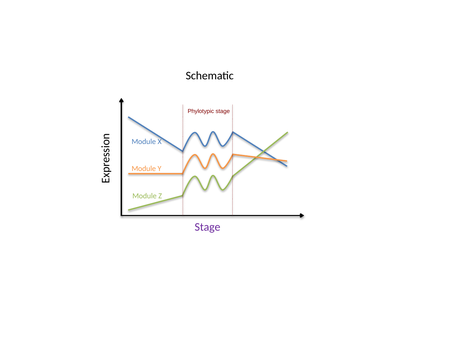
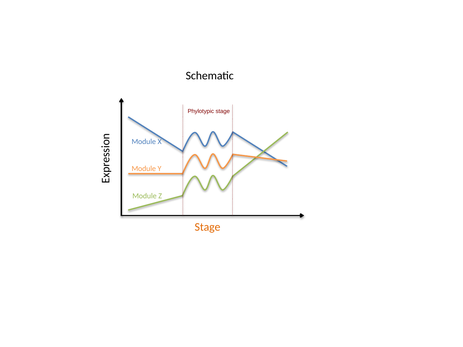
Stage colour: purple -> orange (208, 227)
